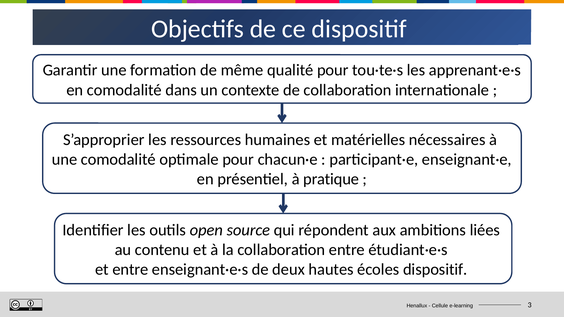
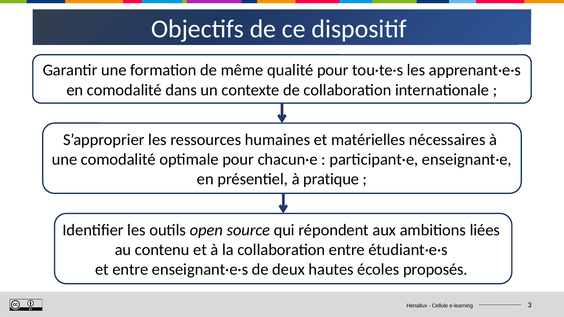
écoles dispositif: dispositif -> proposés (435, 270)
